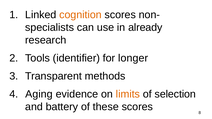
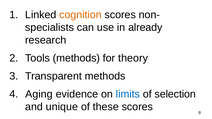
Tools identifier: identifier -> methods (76, 58)
longer: longer -> theory (133, 58)
limits colour: orange -> blue (128, 94)
battery: battery -> unique (62, 107)
